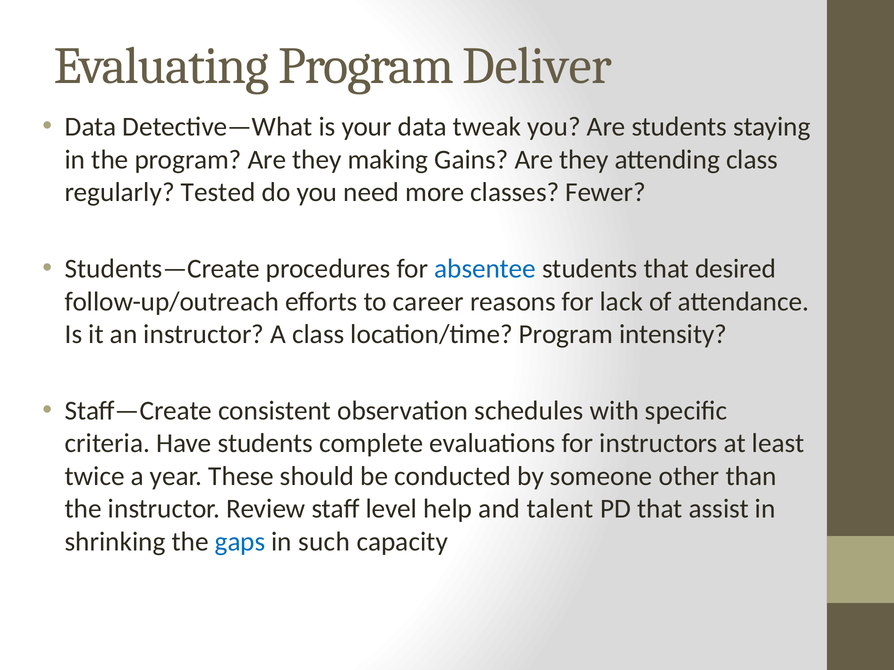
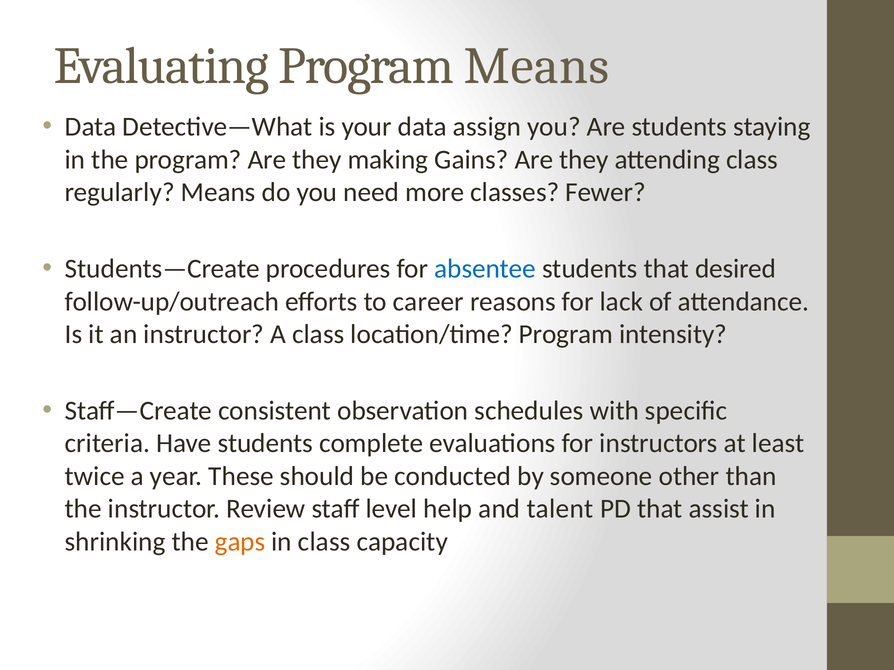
Program Deliver: Deliver -> Means (537, 66)
tweak: tweak -> assign (487, 127)
regularly Tested: Tested -> Means (218, 193)
gaps colour: blue -> orange (240, 542)
in such: such -> class (324, 542)
